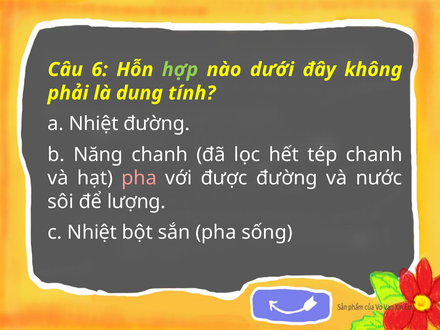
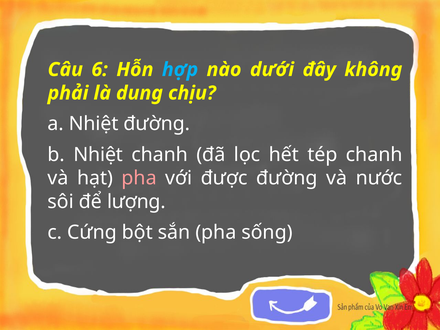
hợp colour: light green -> light blue (180, 70)
tính: tính -> chịu (192, 93)
b Năng: Năng -> Nhiệt (98, 155)
c Nhiệt: Nhiệt -> Cứng (92, 232)
